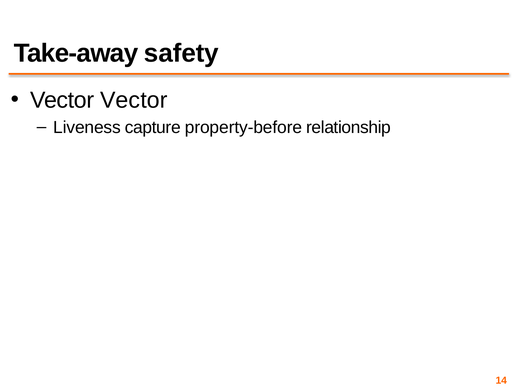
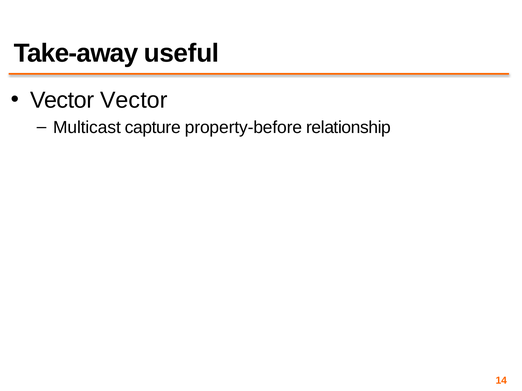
safety: safety -> useful (181, 53)
Liveness: Liveness -> Multicast (87, 128)
